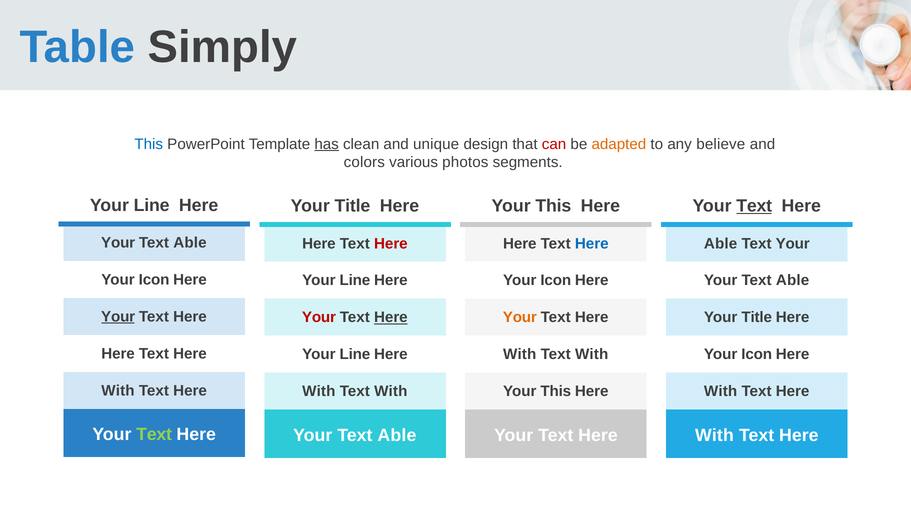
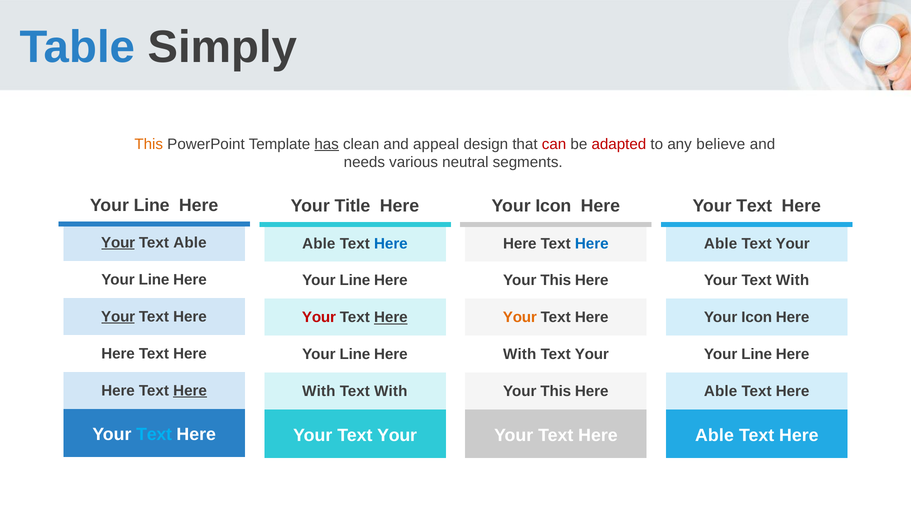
This colour: blue -> orange (149, 144)
unique: unique -> appeal (436, 144)
adapted colour: orange -> red (619, 144)
colors: colors -> needs (364, 163)
photos: photos -> neutral (465, 163)
This: This -> Icon (553, 206)
Text underline: present -> none (754, 206)
Your underline: none -> present (118, 243)
Here: Here -> Able (319, 244)
Here colour: red -> blue (391, 244)
Icon: Icon -> Line (154, 280)
Icon: Icon -> This (556, 281)
Able: Able -> With (793, 281)
Title: Title -> Icon (757, 318)
With: With -> Your (592, 355)
Icon: Icon -> Line (757, 355)
With: With -> Here (118, 391)
Here underline: none -> present (190, 391)
With: With -> Able (721, 392)
Text colour: light green -> light blue (154, 435)
Able: Able -> Your (397, 436)
With: With -> Able (714, 436)
